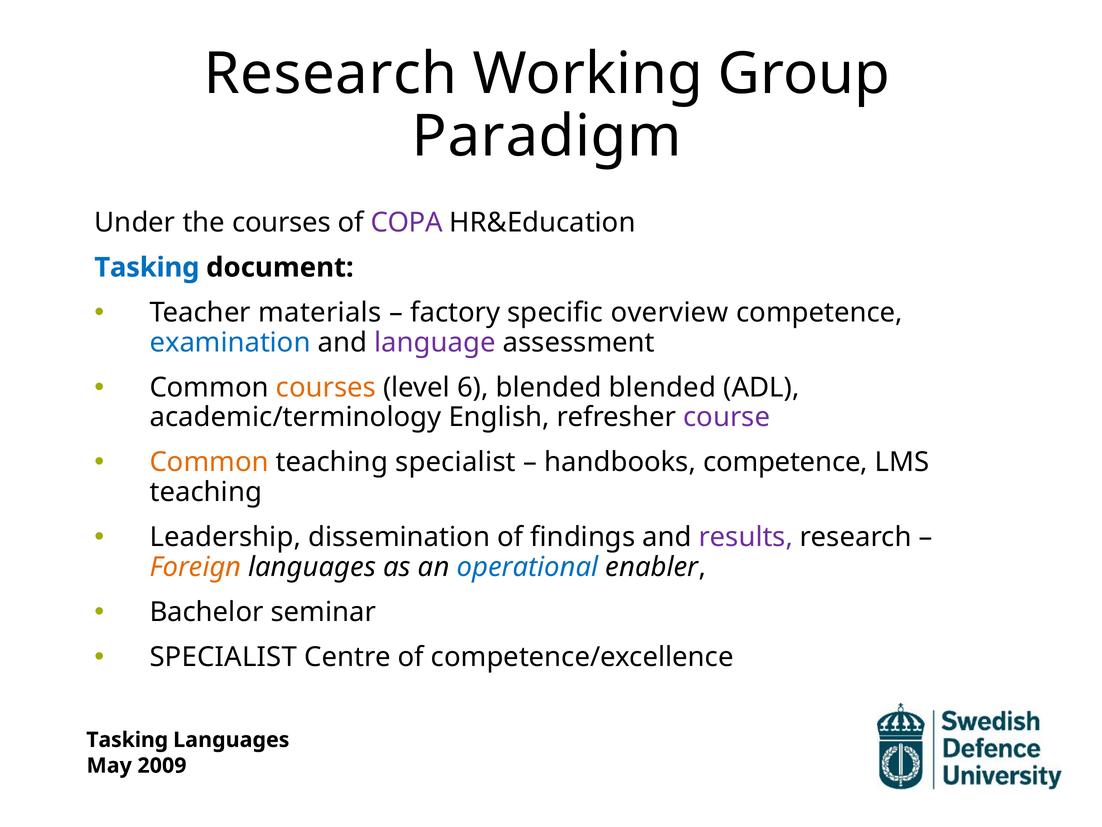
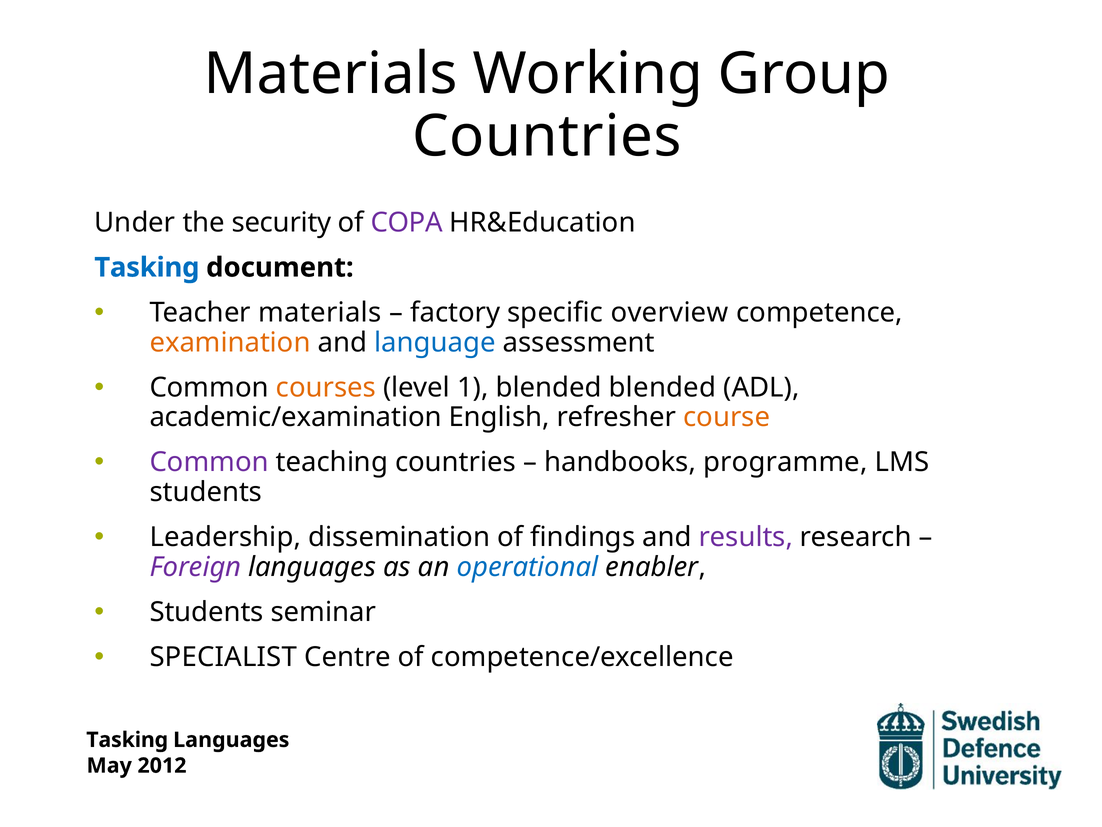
Research: Research -> Materials (331, 74)
Paradigm: Paradigm -> Countries (547, 137)
the courses: courses -> security (281, 222)
examination colour: blue -> orange (230, 342)
language colour: purple -> blue (435, 342)
6: 6 -> 1 (473, 387)
academic/terminology: academic/terminology -> academic/examination (296, 417)
course colour: purple -> orange (727, 417)
Common colour: orange -> purple (209, 462)
teaching specialist: specialist -> countries (456, 462)
handbooks competence: competence -> programme (785, 462)
teaching: teaching -> students (206, 492)
Foreign colour: orange -> purple (195, 567)
Bachelor: Bachelor -> Students (207, 612)
2009: 2009 -> 2012 (162, 765)
